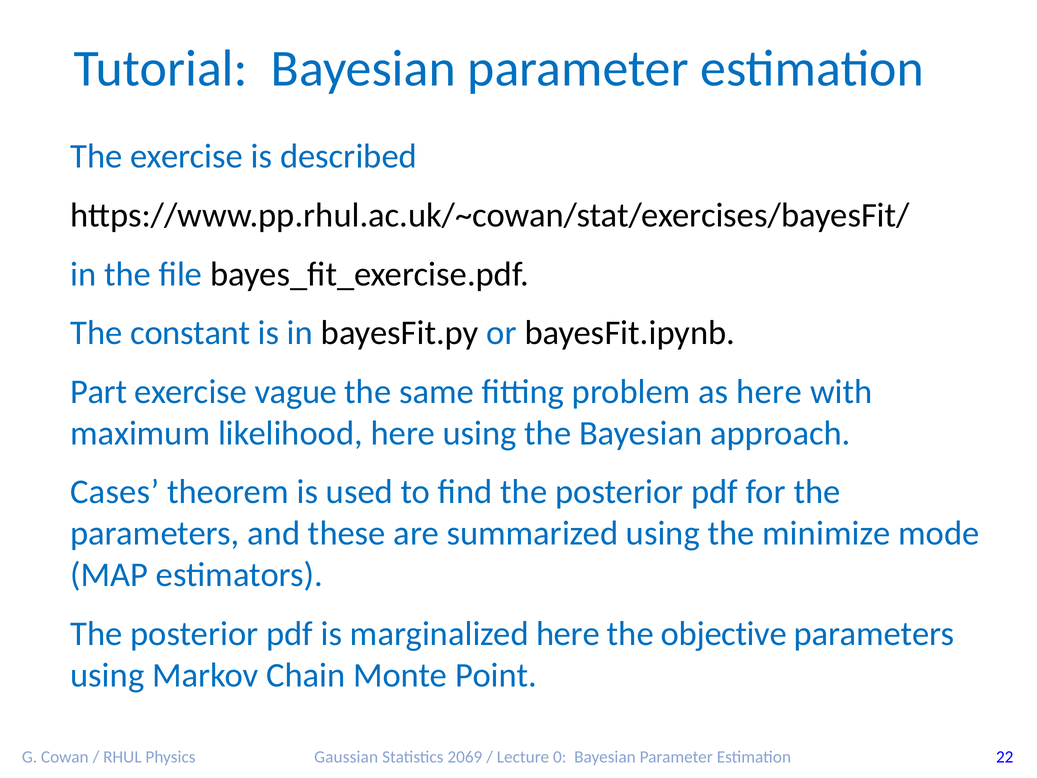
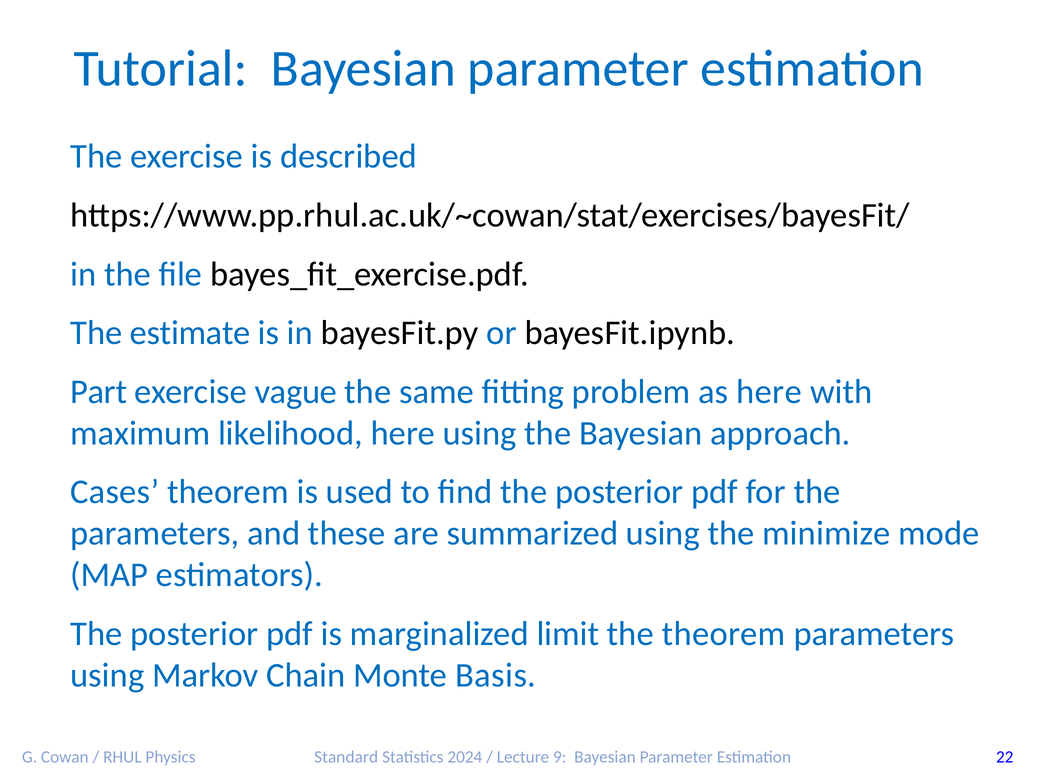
constant: constant -> estimate (190, 333)
marginalized here: here -> limit (568, 633)
the objective: objective -> theorem (724, 633)
Point: Point -> Basis (496, 675)
Gaussian: Gaussian -> Standard (346, 757)
2069: 2069 -> 2024 (465, 757)
0: 0 -> 9 (560, 757)
